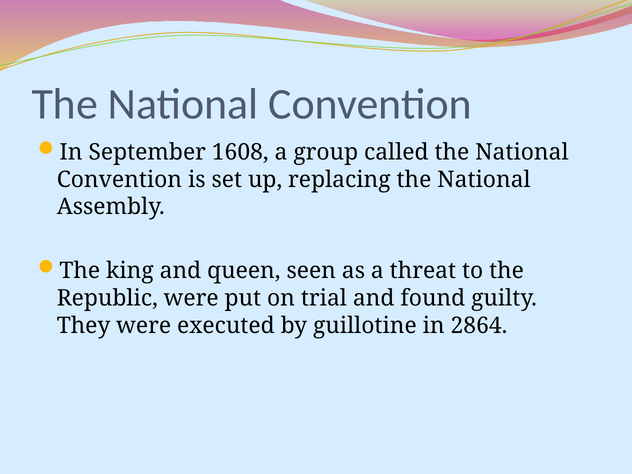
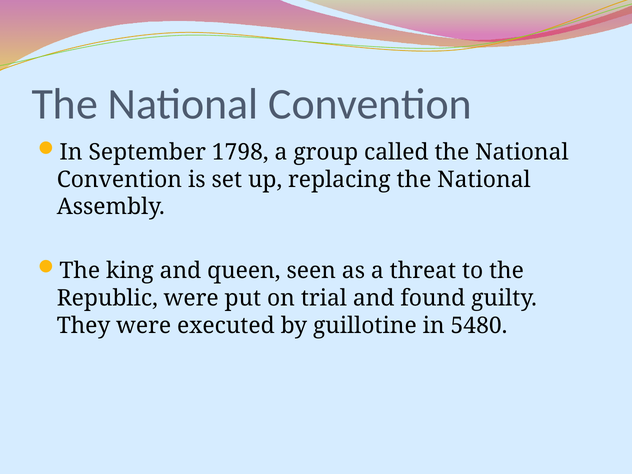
1608: 1608 -> 1798 (240, 152)
2864: 2864 -> 5480 (479, 325)
